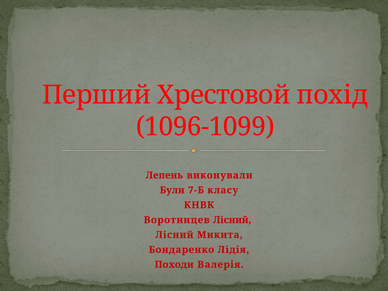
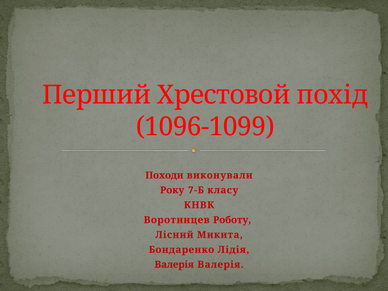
Лепень: Лепень -> Походи (164, 175)
Були: Були -> Року (172, 190)
Воротинцев Лісний: Лісний -> Роботу (232, 220)
Походи: Походи -> Валерія (174, 265)
